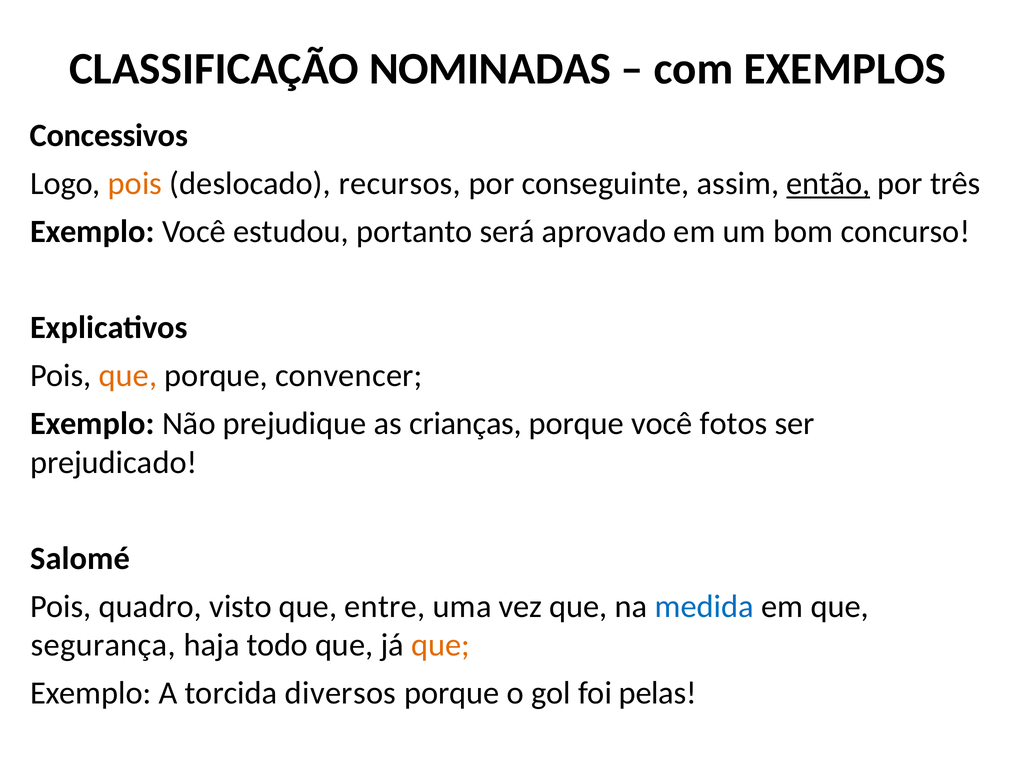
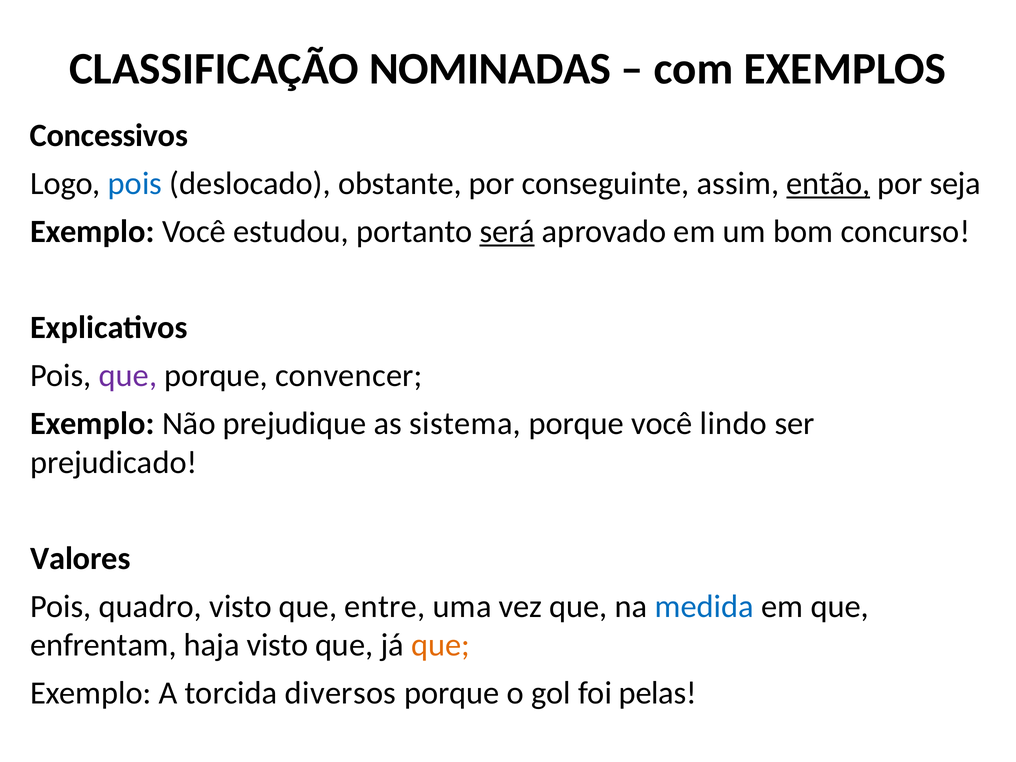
pois colour: orange -> blue (135, 184)
recursos: recursos -> obstante (400, 184)
três: três -> seja (955, 184)
será underline: none -> present (507, 232)
que colour: orange -> purple (128, 376)
crianças: crianças -> sistema (465, 424)
fotos: fotos -> lindo (733, 424)
Salomé: Salomé -> Valores (80, 558)
segurança: segurança -> enfrentam (103, 645)
haja todo: todo -> visto (278, 645)
